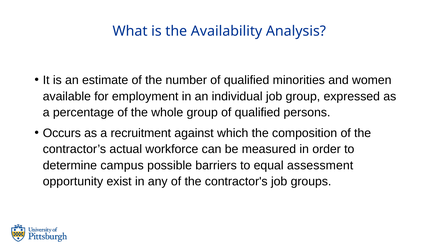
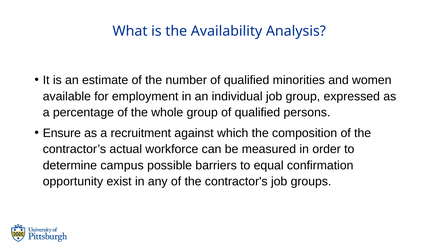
Occurs: Occurs -> Ensure (62, 133)
assessment: assessment -> confirmation (320, 165)
